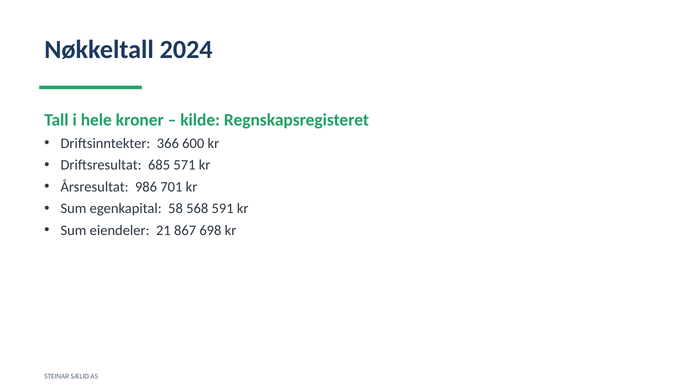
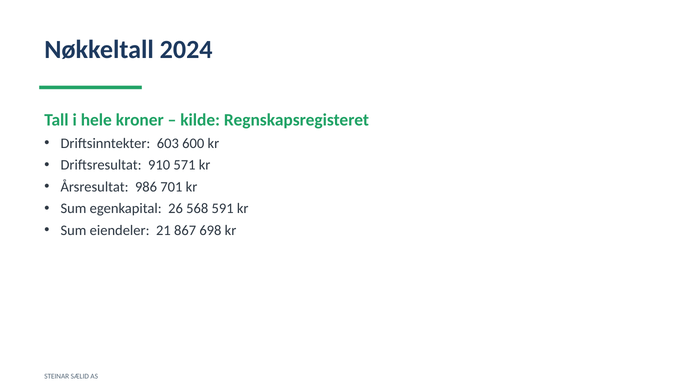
366: 366 -> 603 (168, 143)
685: 685 -> 910 (159, 165)
58: 58 -> 26 (176, 208)
